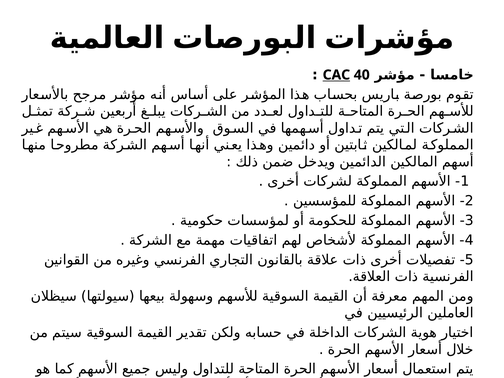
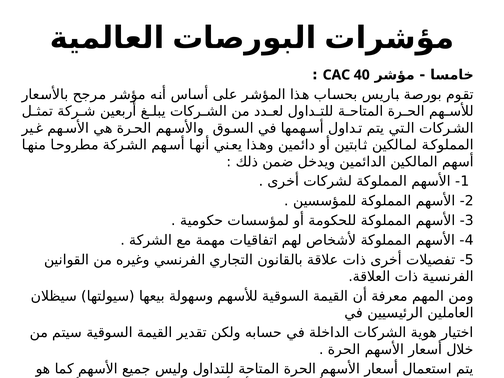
CAC underline: present -> none (336, 75)
